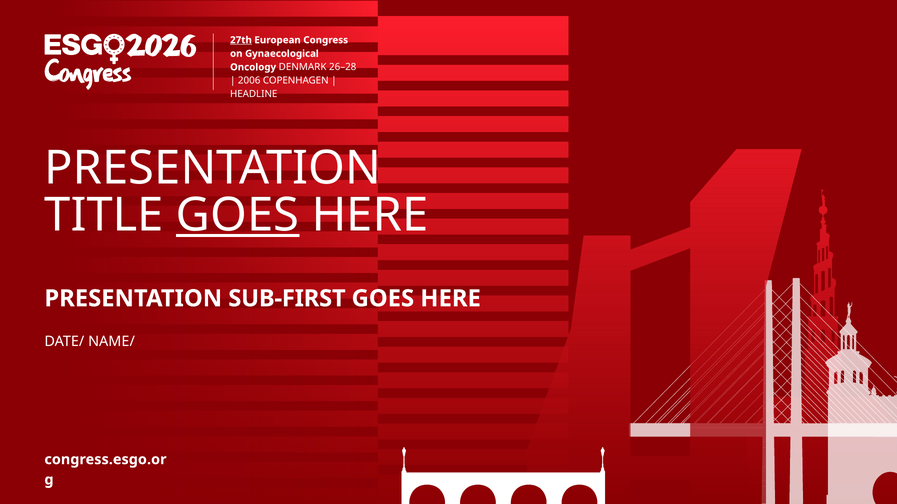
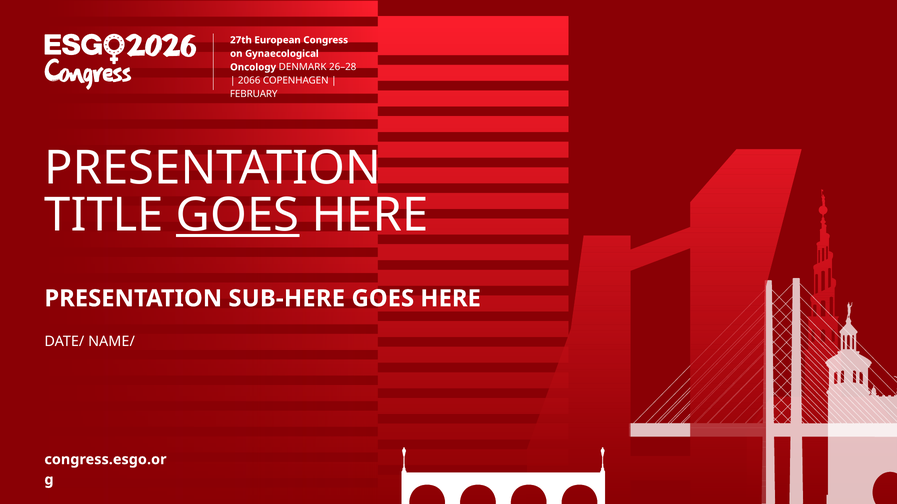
27th underline: present -> none (241, 40)
2006: 2006 -> 2066 (249, 81)
HEADLINE: HEADLINE -> FEBRUARY (254, 94)
SUB-FIRST: SUB-FIRST -> SUB-HERE (287, 299)
